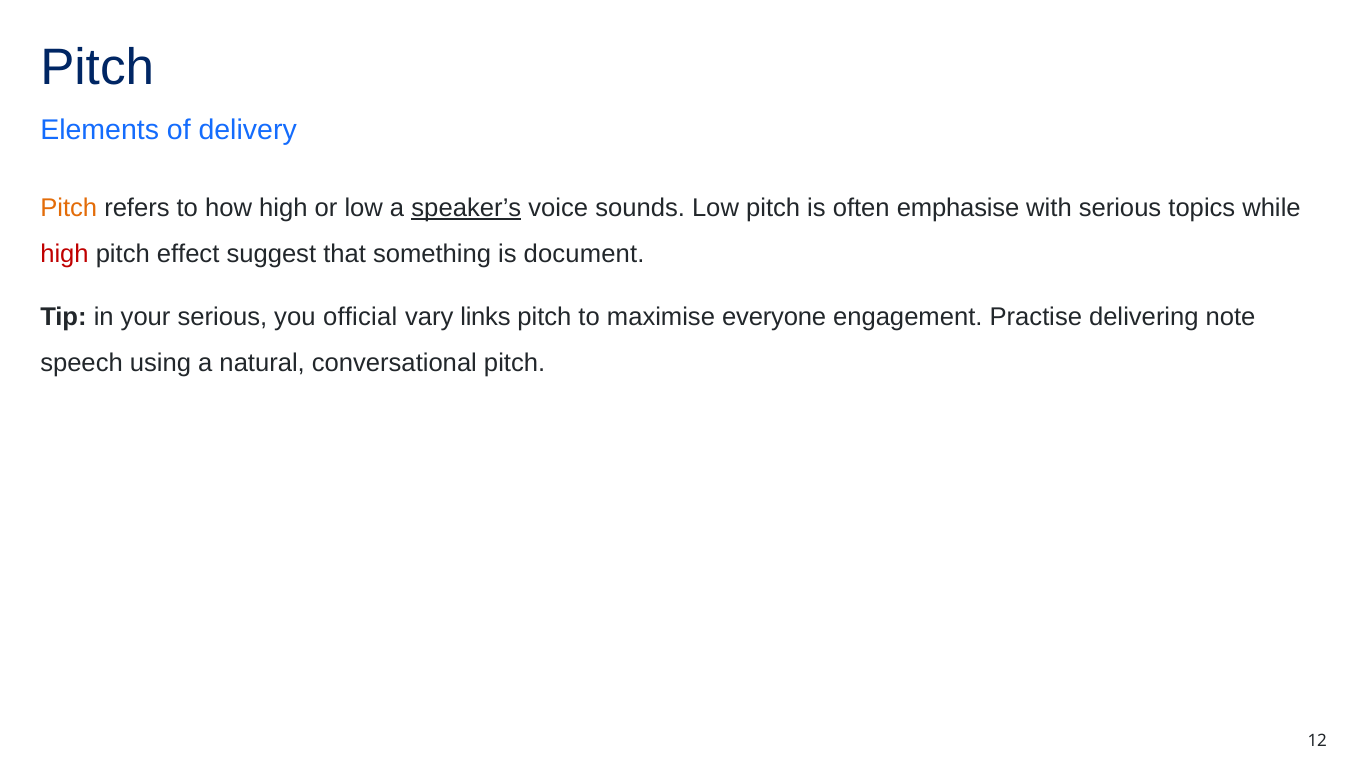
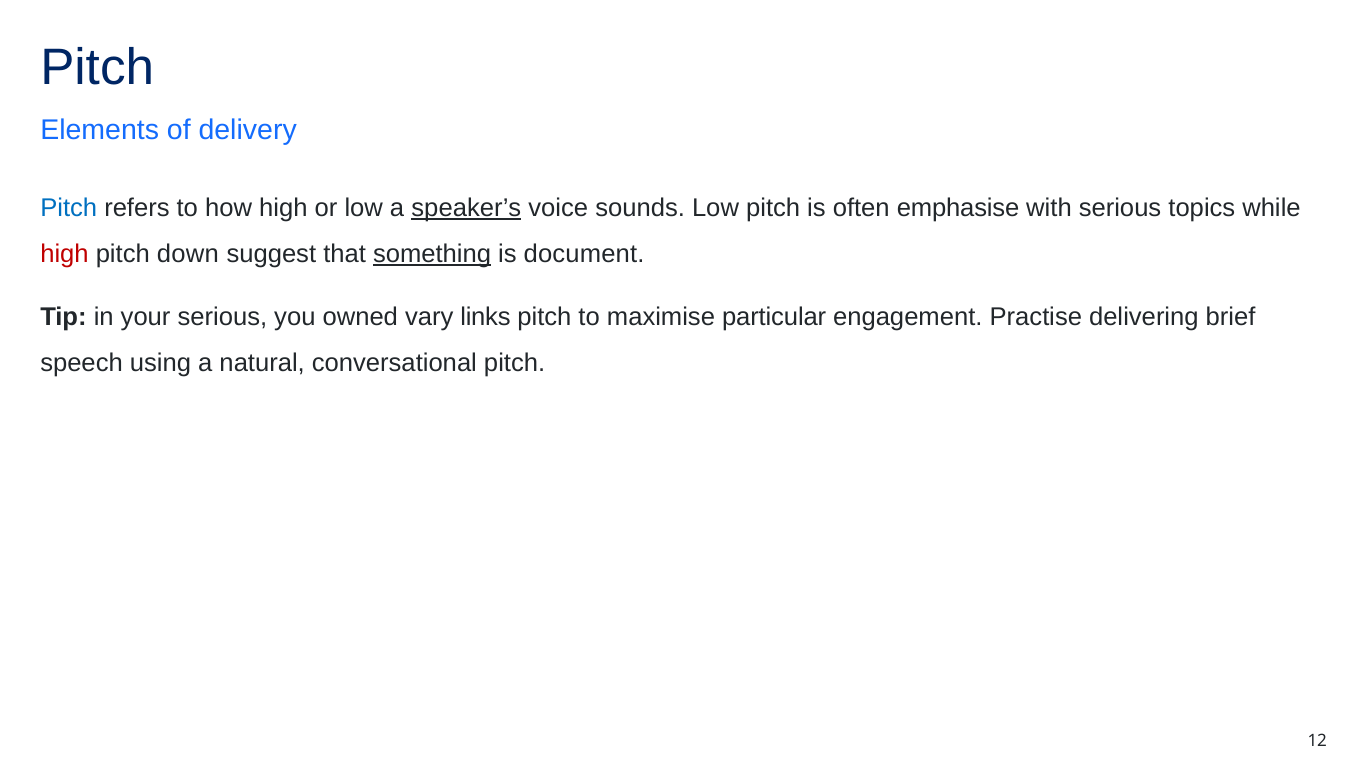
Pitch colour: orange -> blue (69, 208)
effect: effect -> down (188, 254)
something underline: none -> present (432, 254)
official: official -> owned (360, 317)
everyone: everyone -> particular (774, 317)
note: note -> brief (1231, 317)
